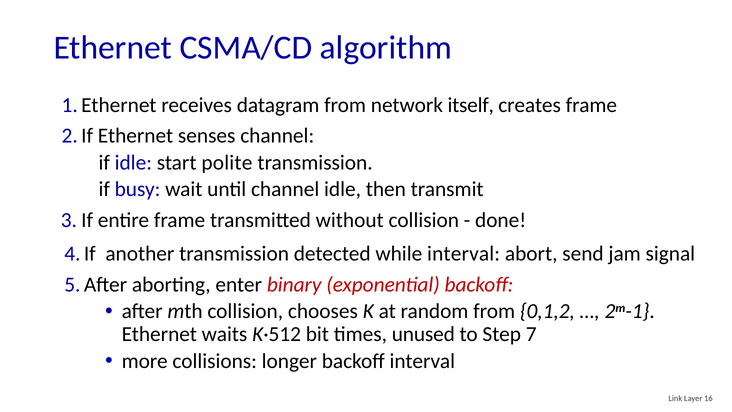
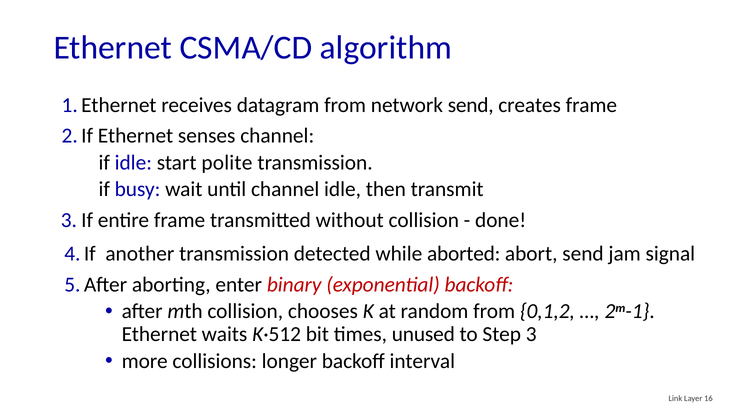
network itself: itself -> send (471, 105)
while interval: interval -> aborted (464, 254)
7: 7 -> 3 (531, 334)
